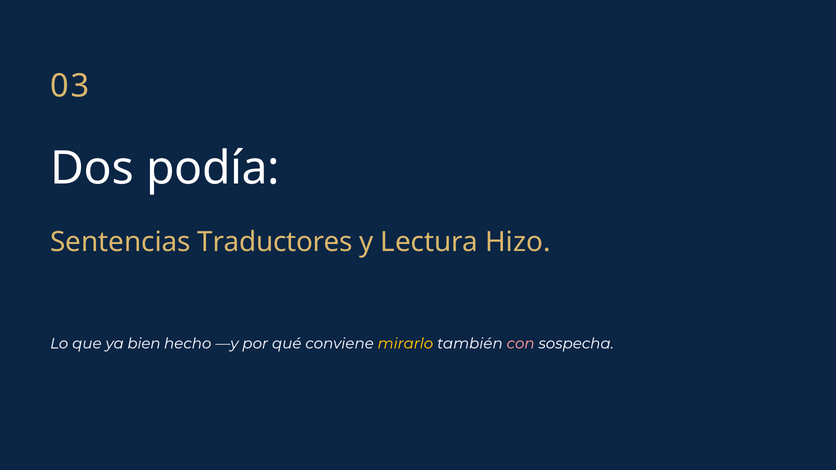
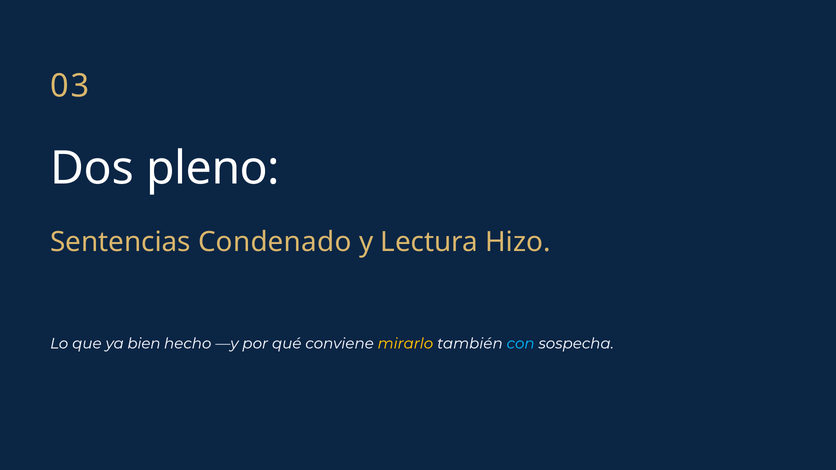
podía: podía -> pleno (213, 168)
Traductores: Traductores -> Condenado (275, 242)
con colour: pink -> light blue (521, 344)
